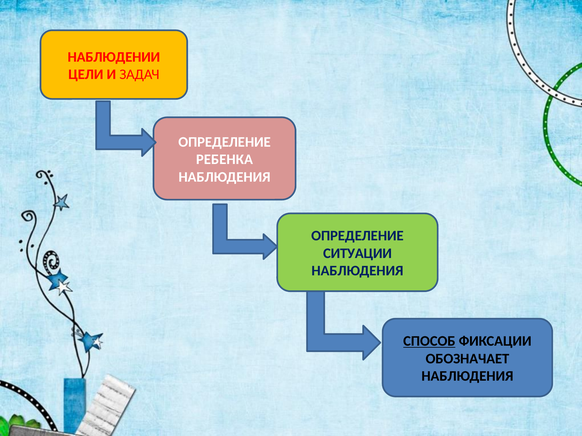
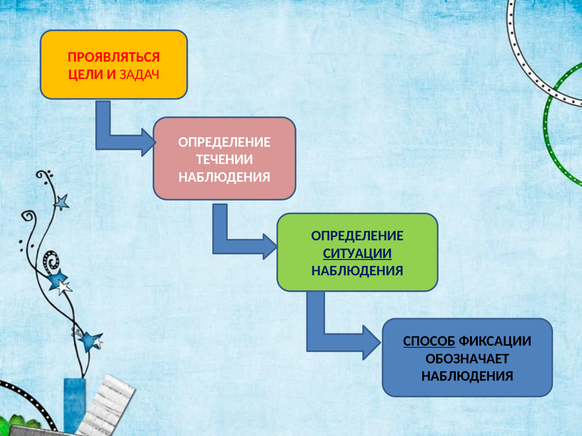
НАБЛЮДЕНИИ: НАБЛЮДЕНИИ -> ПРОЯВЛЯТЬСЯ (114, 57)
РЕБЕНКА: РЕБЕНКА -> ТЕЧЕНИИ (225, 160)
СИТУАЦИИ underline: none -> present (357, 254)
